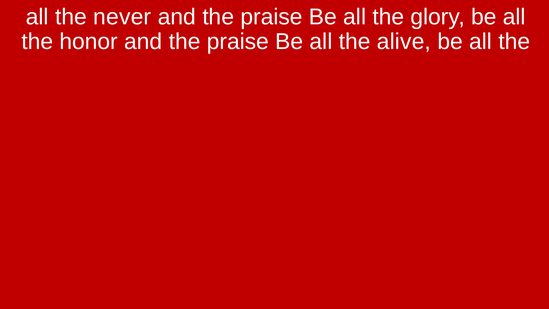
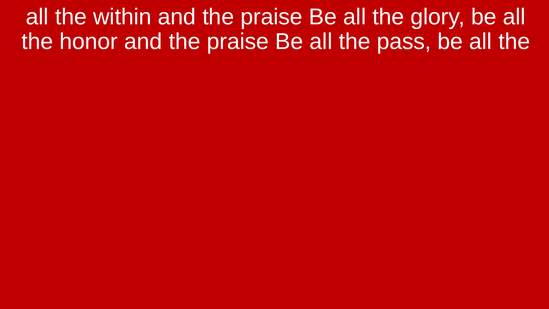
never: never -> within (122, 17)
alive: alive -> pass (404, 42)
